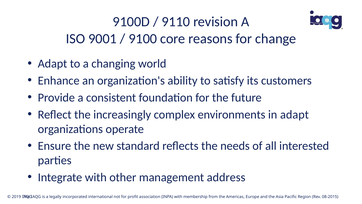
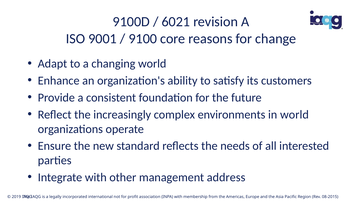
9110: 9110 -> 6021 (176, 22)
in adapt: adapt -> world (294, 114)
